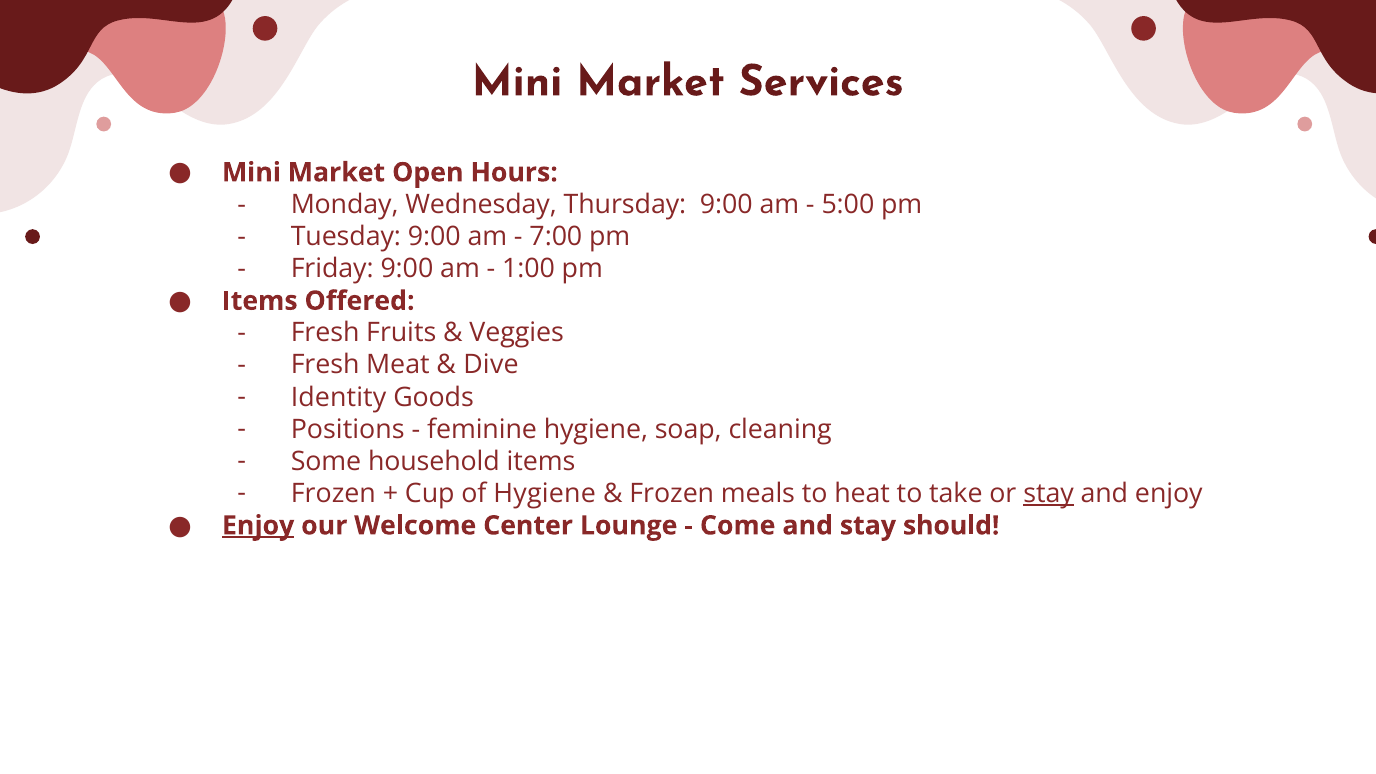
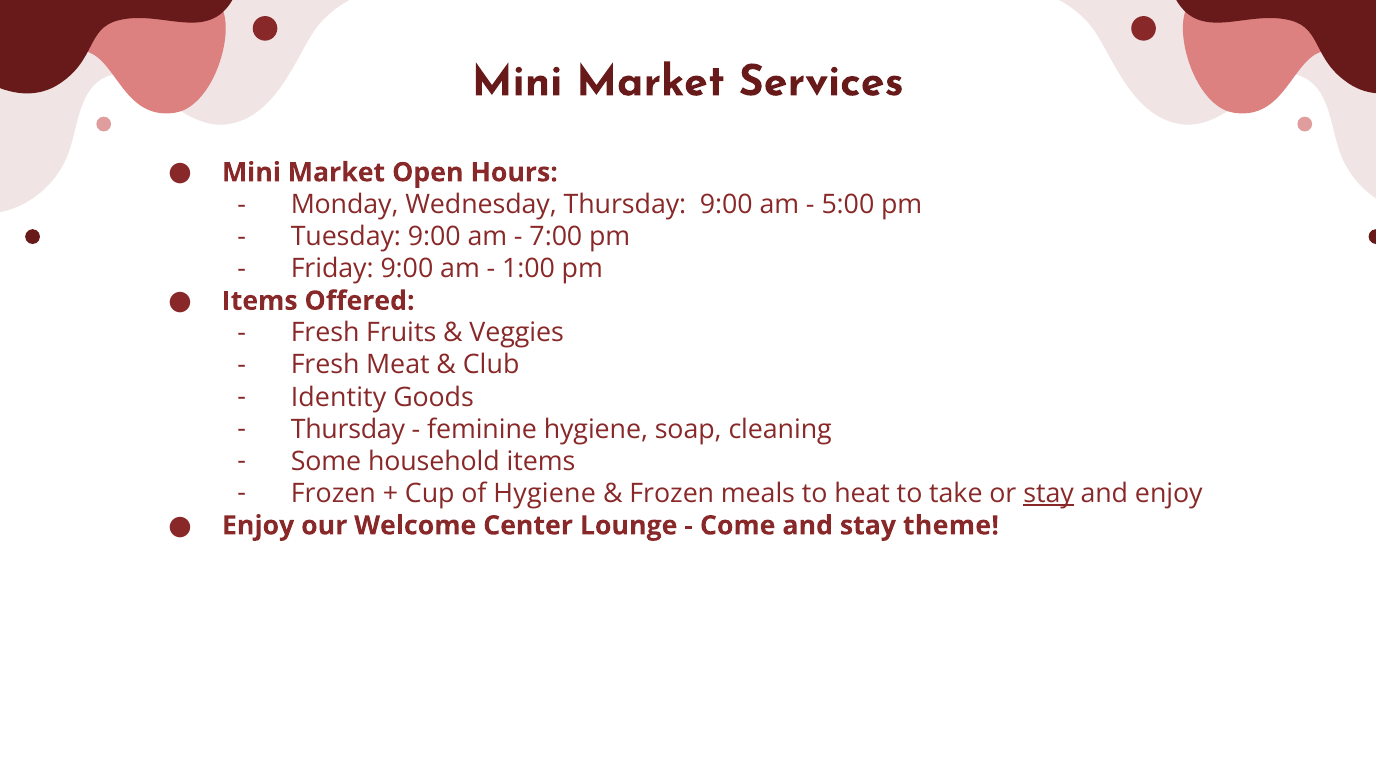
Dive: Dive -> Club (491, 365)
Positions: Positions -> Thursday (348, 429)
Enjoy underline: present -> none (258, 526)
should: should -> theme (951, 526)
